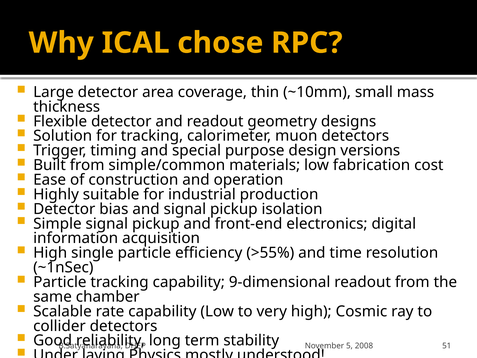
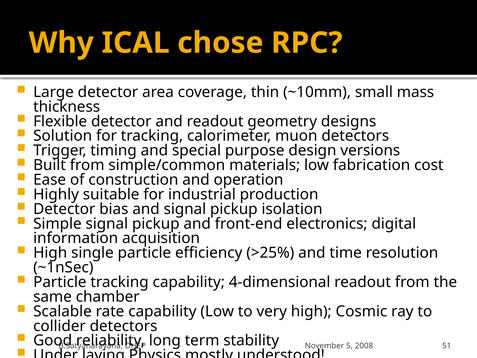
>55%: >55% -> >25% (270, 253)
9-dimensional: 9-dimensional -> 4-dimensional (280, 282)
